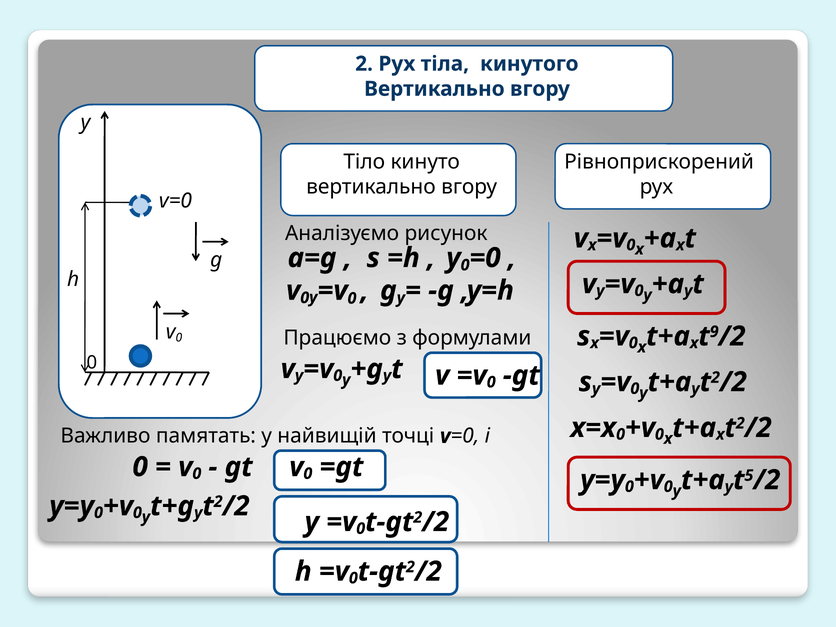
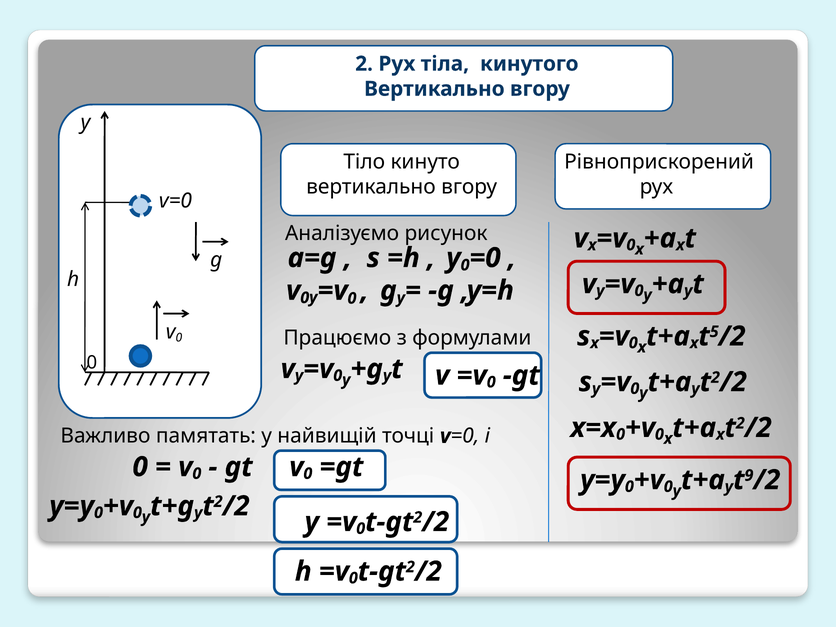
9: 9 -> 5 (714, 332)
5: 5 -> 9 (749, 475)
